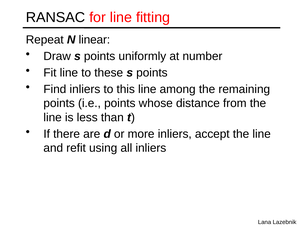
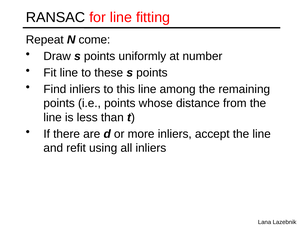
linear: linear -> come (94, 40)
